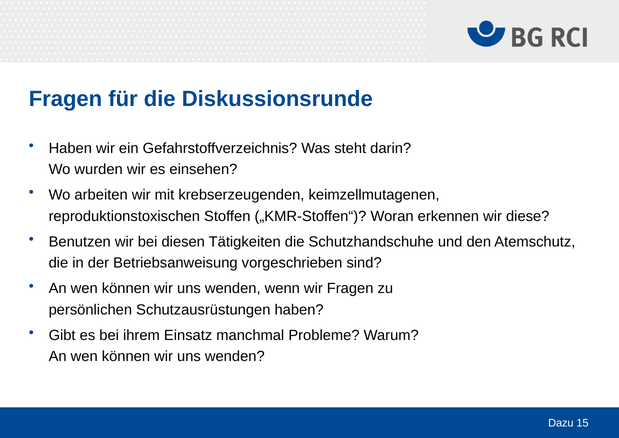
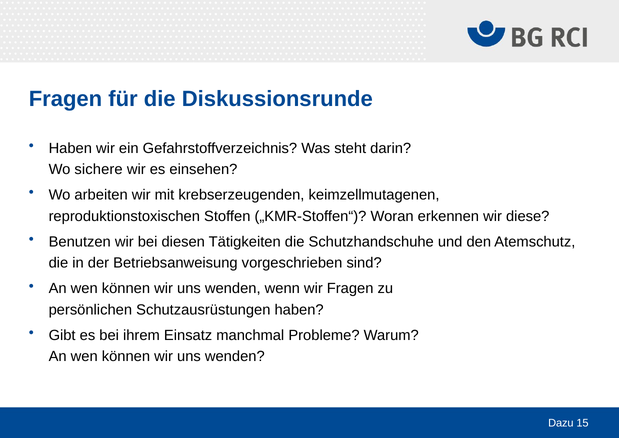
wurden: wurden -> sichere (99, 169)
